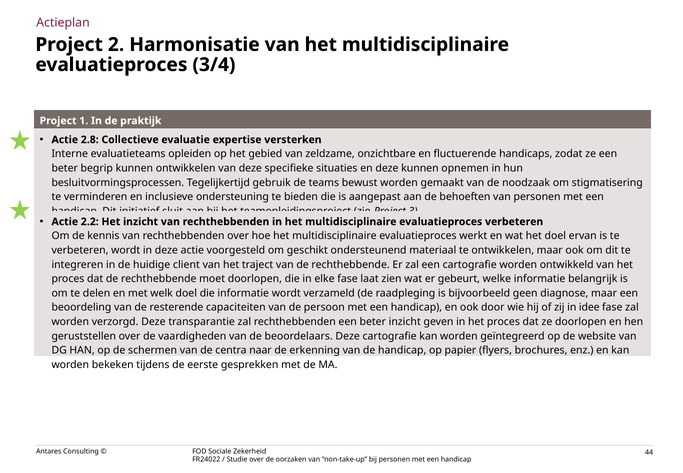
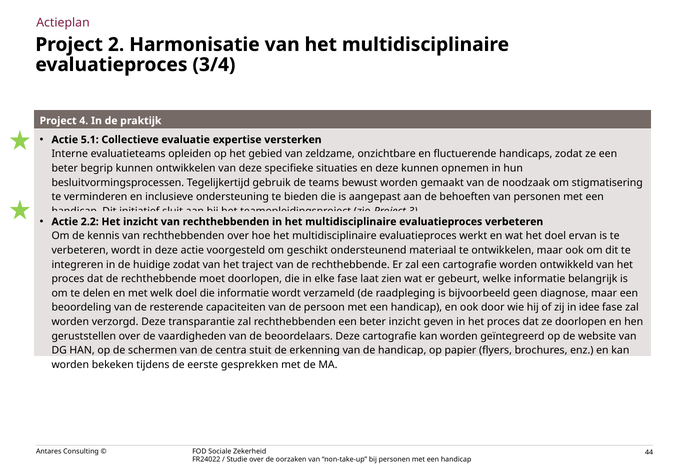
1: 1 -> 4 (84, 121)
2.8: 2.8 -> 5.1 (90, 140)
huidige client: client -> zodat (186, 265)
naar: naar -> stuit (260, 350)
